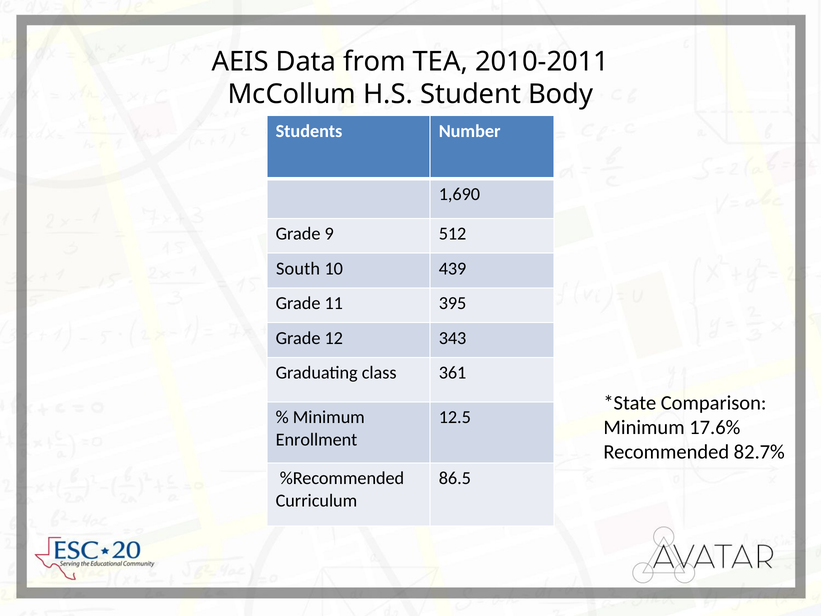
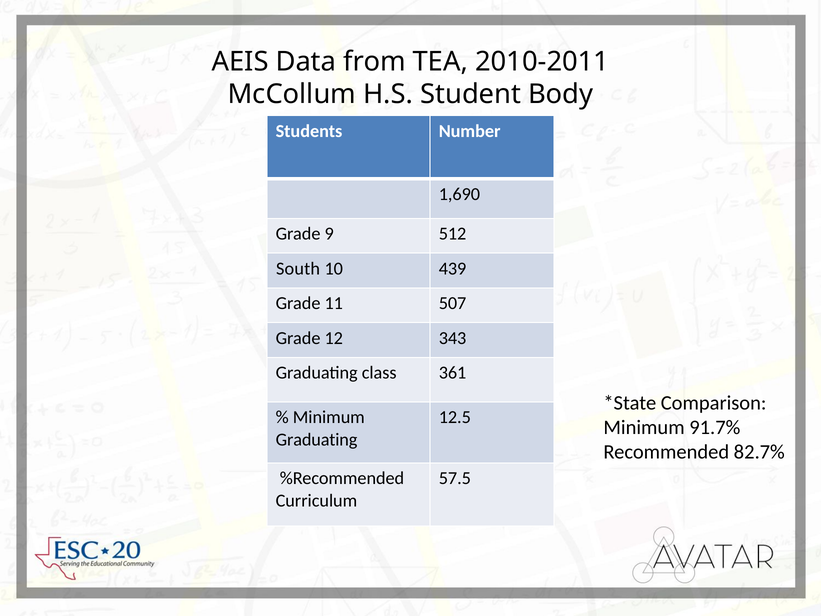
395: 395 -> 507 (453, 303)
17.6%: 17.6% -> 91.7% (715, 427)
Enrollment: Enrollment -> Graduating (317, 440)
86.5: 86.5 -> 57.5 (455, 478)
